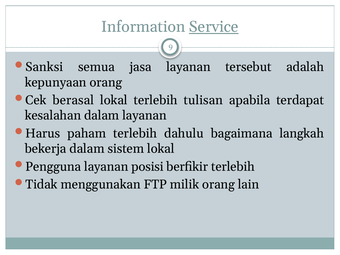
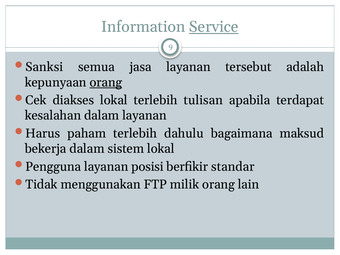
orang underline: none -> present (106, 82)
berasal: berasal -> diakses (73, 100)
langkah: langkah -> maksud (302, 133)
berfikir terlebih: terlebih -> standar (233, 167)
